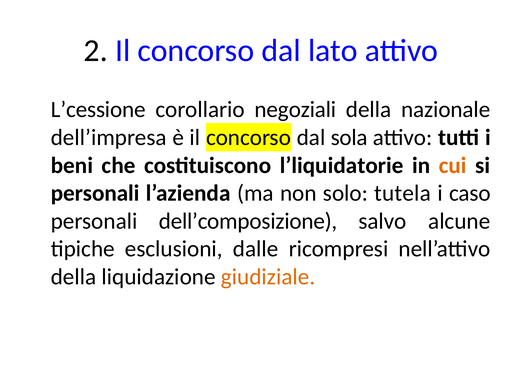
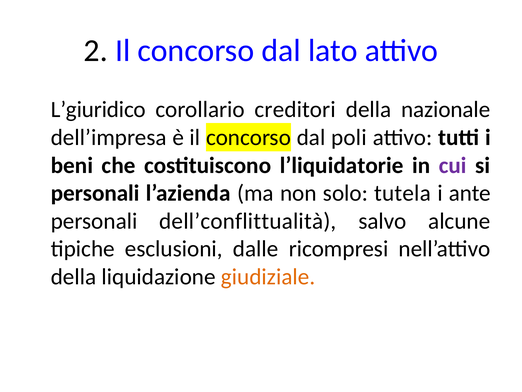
L’cessione: L’cessione -> L’giuridico (98, 109)
negoziali: negoziali -> creditori (295, 109)
sola: sola -> poli (349, 137)
cui colour: orange -> purple (453, 165)
caso: caso -> ante (470, 193)
dell’composizione: dell’composizione -> dell’conflittualità (248, 221)
